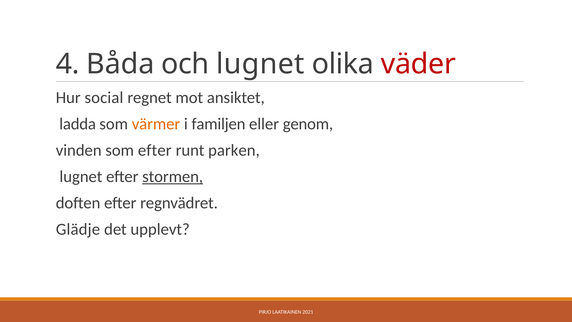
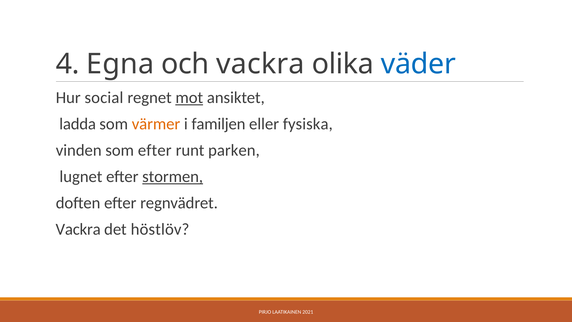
Båda: Båda -> Egna (120, 64)
och lugnet: lugnet -> vackra (260, 64)
väder colour: red -> blue (418, 64)
mot underline: none -> present (189, 98)
genom: genom -> fysiska (308, 124)
Glädje: Glädje -> Vackra (78, 229)
upplevt: upplevt -> höstlöv (160, 229)
